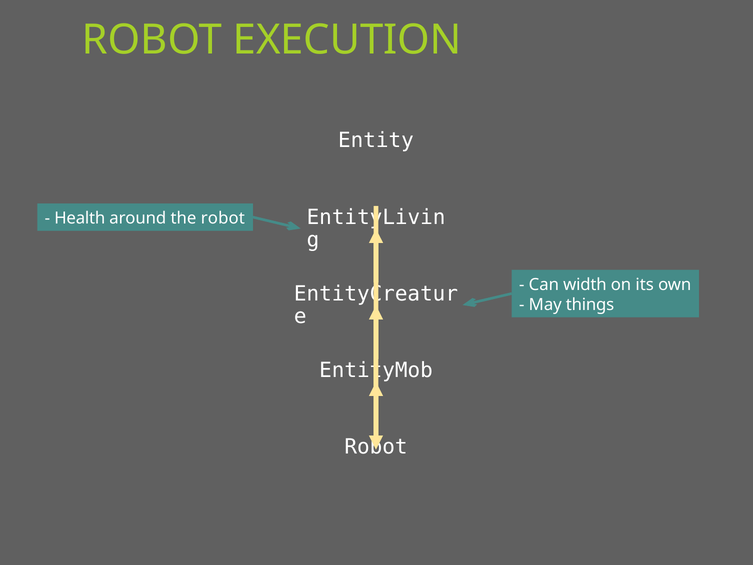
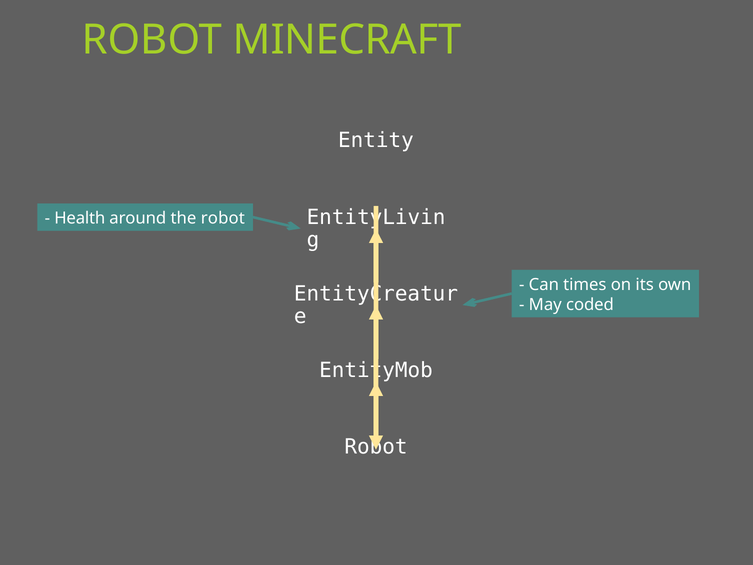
EXECUTION: EXECUTION -> MINECRAFT (347, 40)
width: width -> times (585, 285)
things: things -> coded (590, 305)
